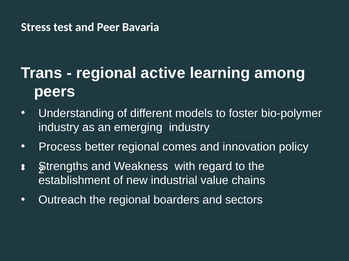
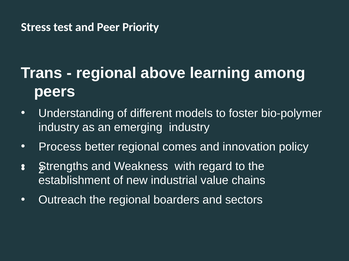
Bavaria: Bavaria -> Priority (141, 27)
active: active -> above (163, 73)
